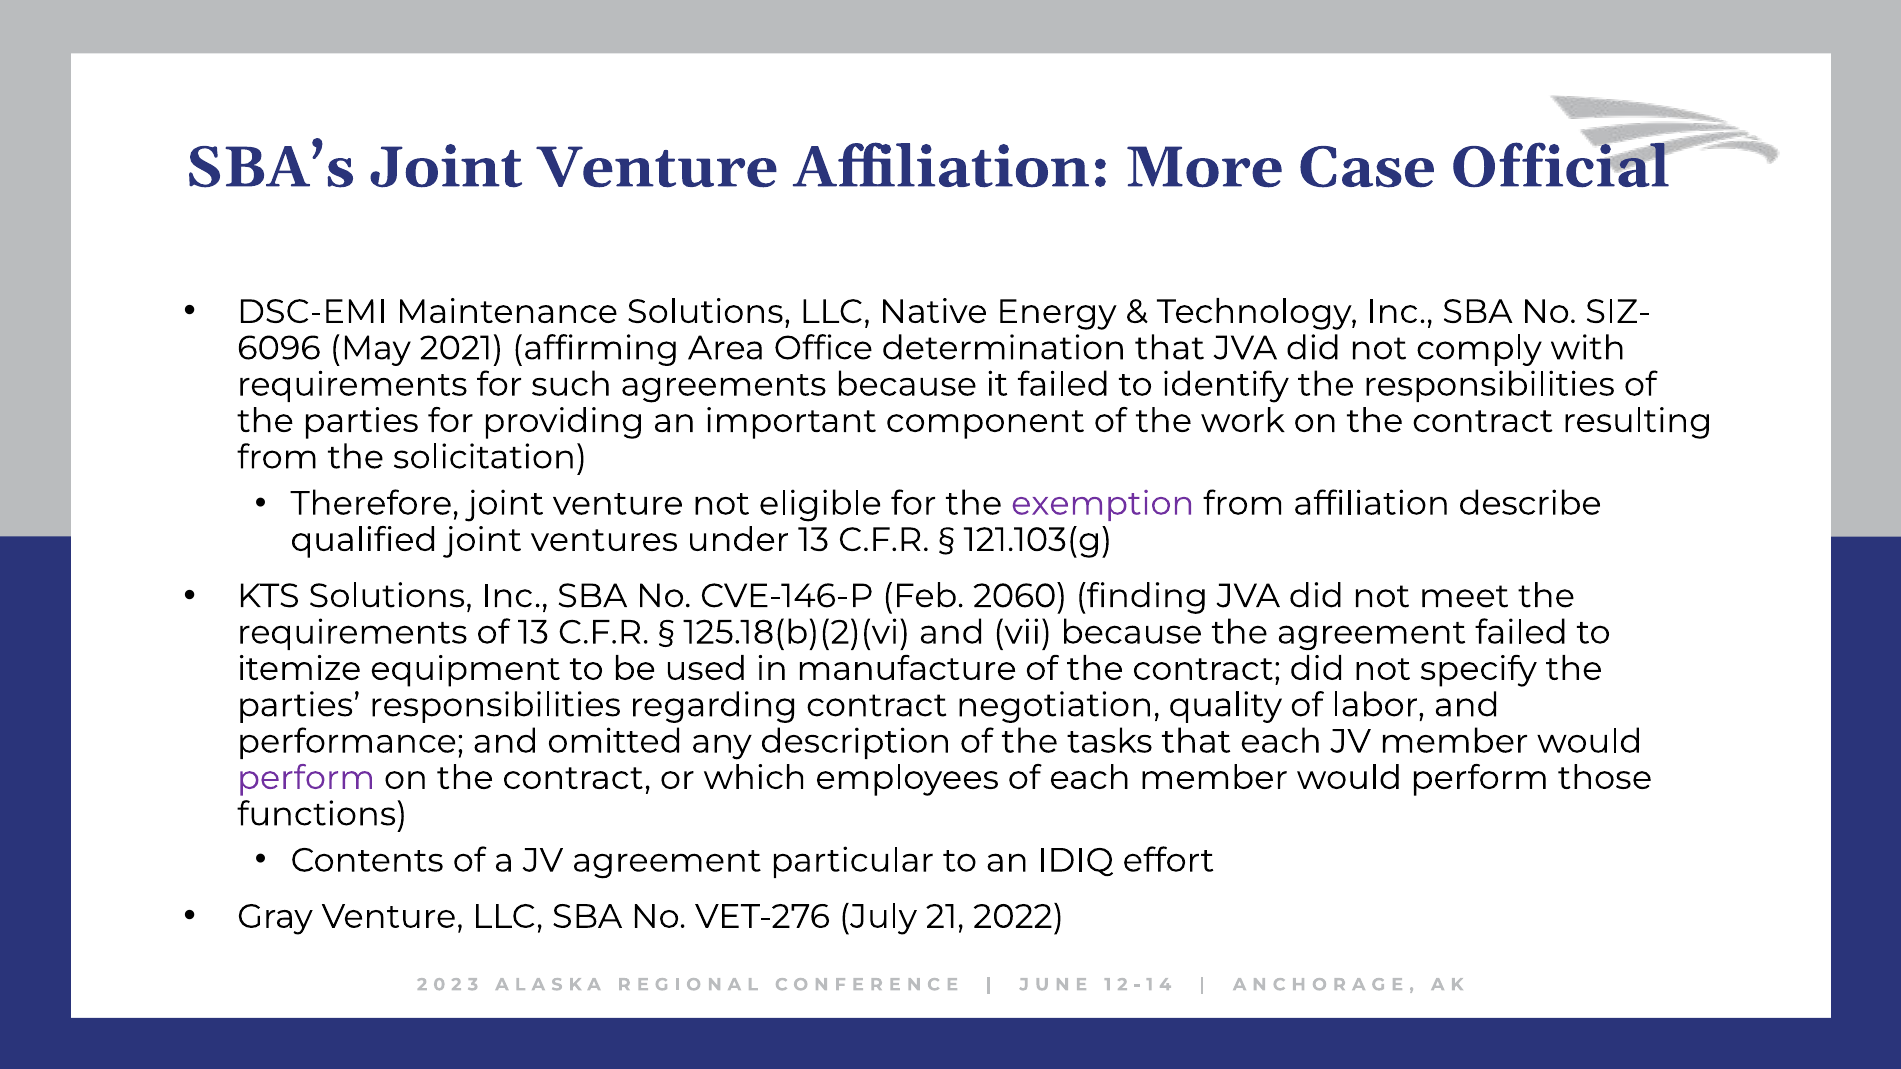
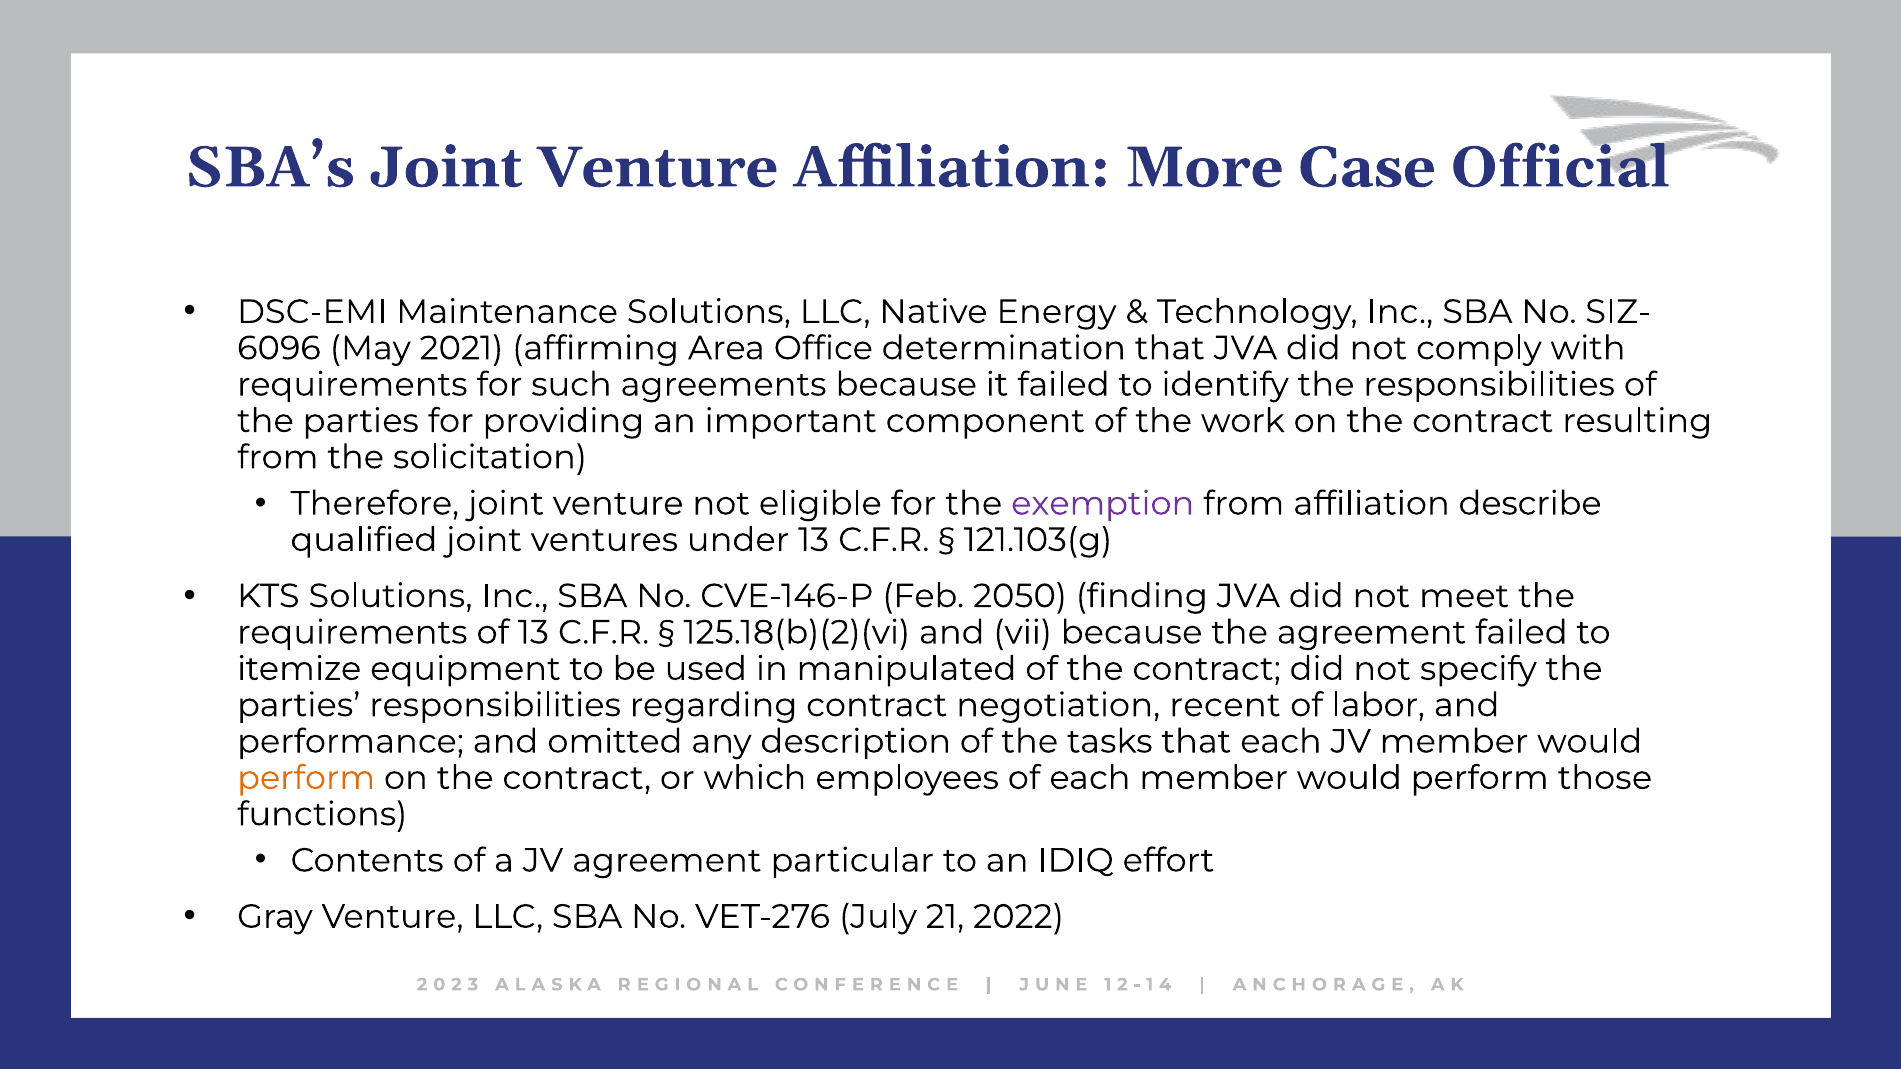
2060: 2060 -> 2050 (1020, 596)
manufacture: manufacture -> manipulated (906, 669)
quality: quality -> recent (1225, 705)
perform colour: purple -> orange (306, 778)
